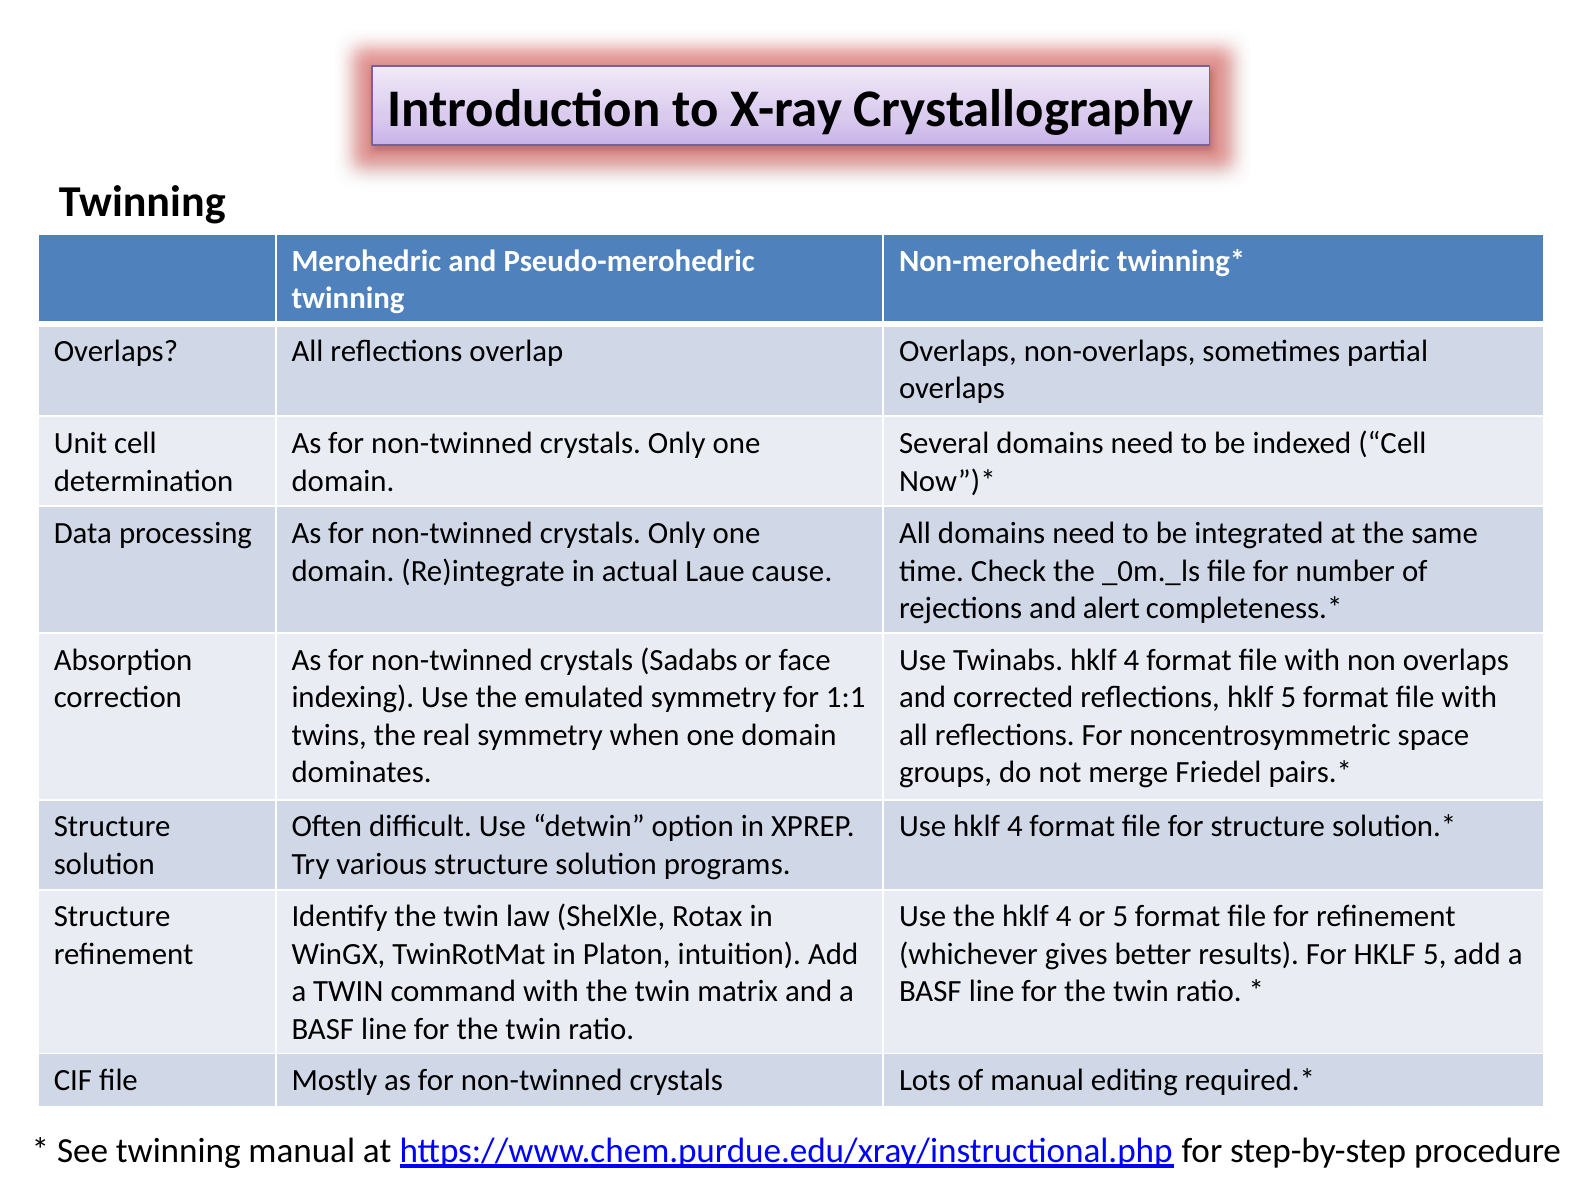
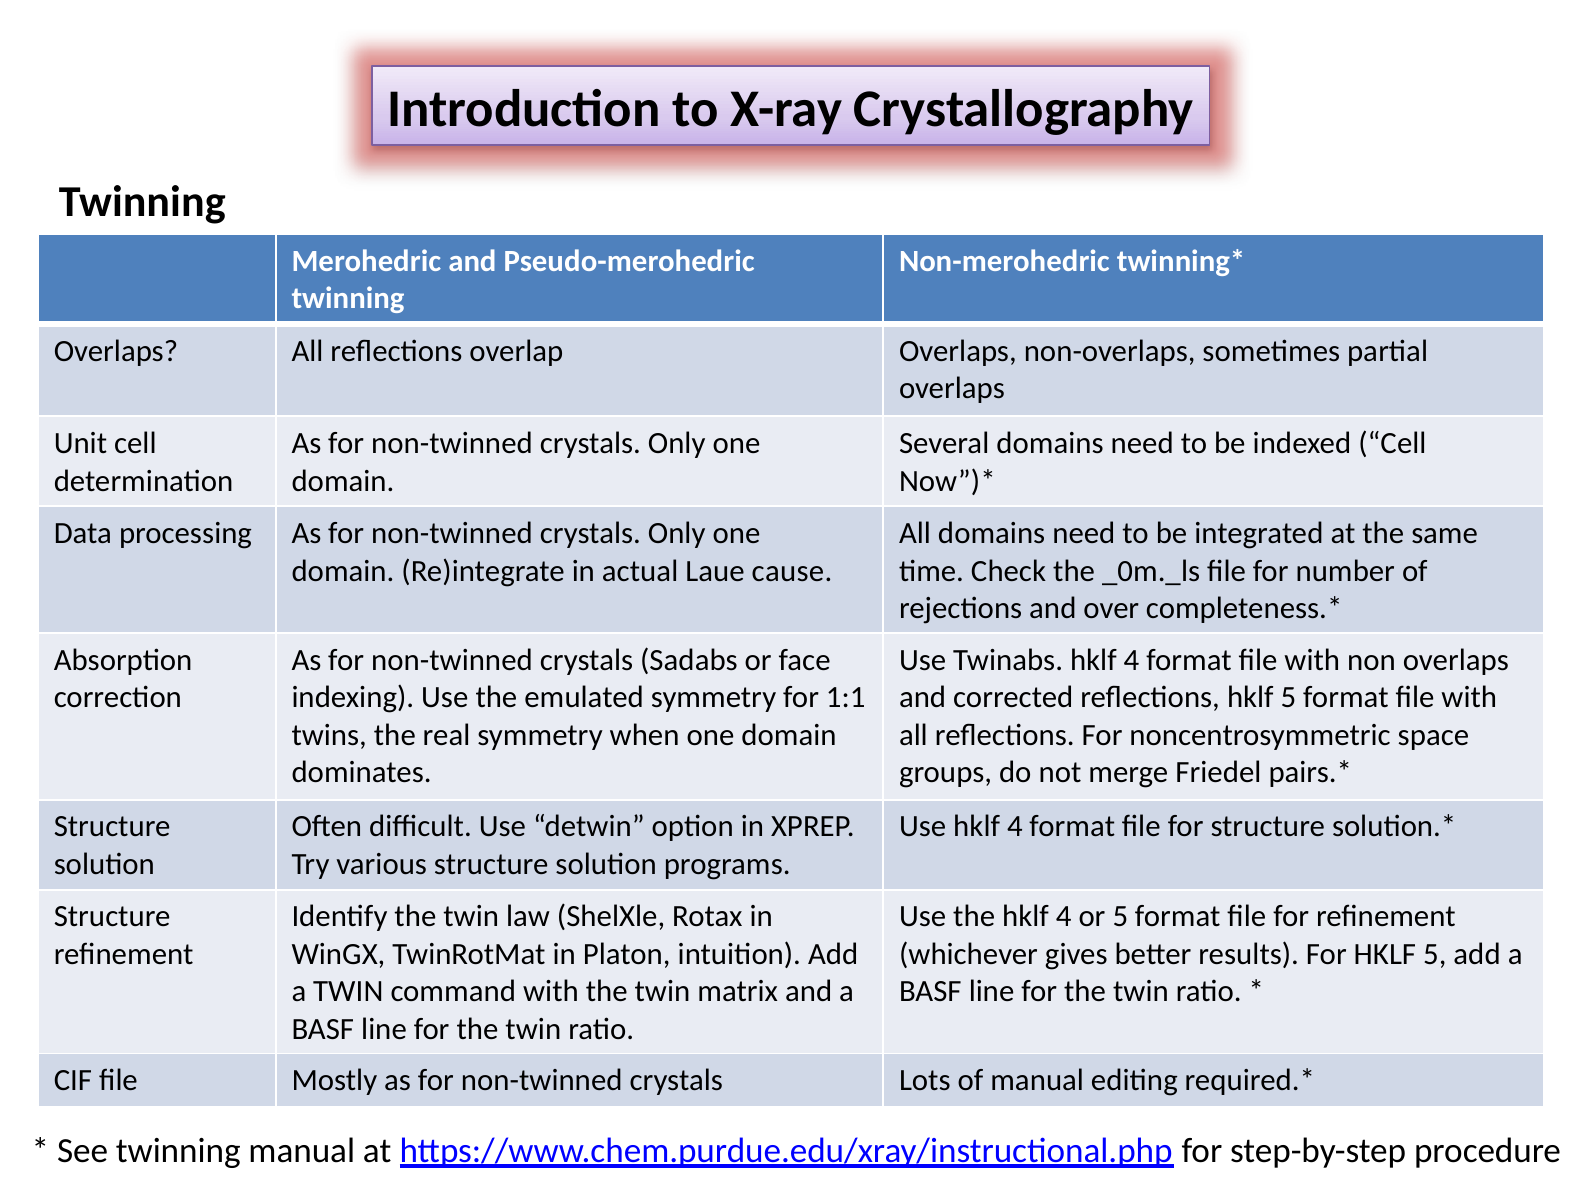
alert: alert -> over (1111, 608)
